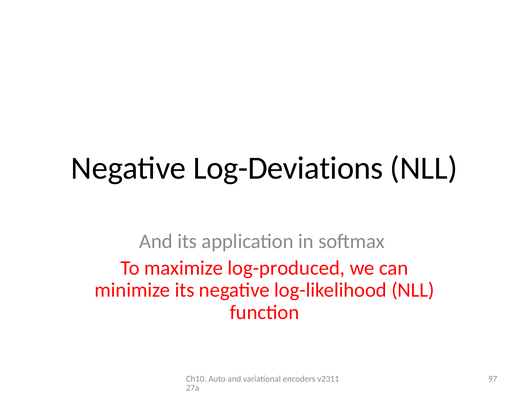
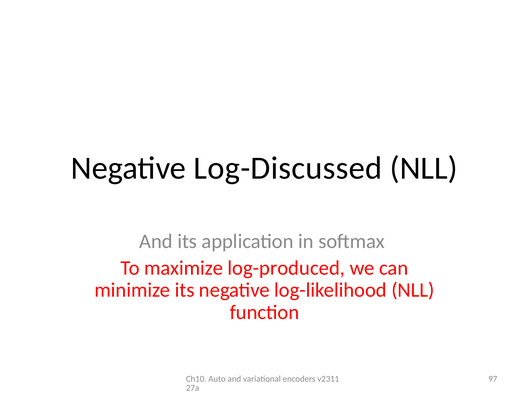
Log-Deviations: Log-Deviations -> Log-Discussed (288, 168)
